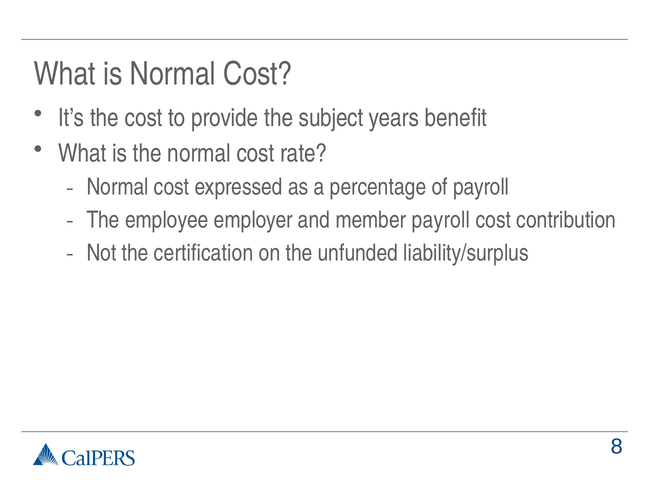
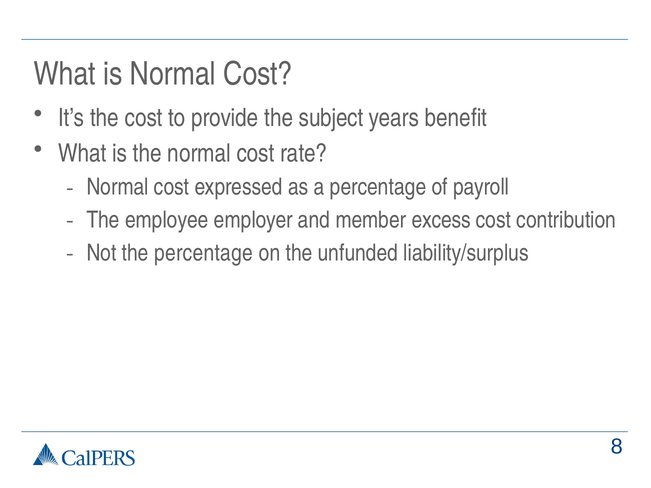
member payroll: payroll -> excess (441, 220)
the certification: certification -> percentage (204, 253)
